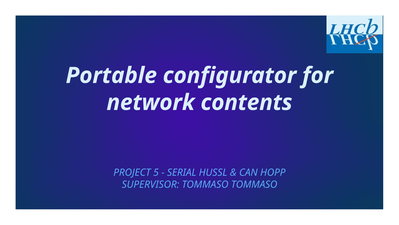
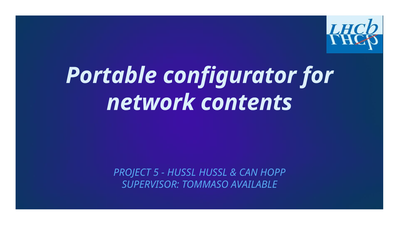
SERIAL: SERIAL -> HUSSL (182, 172)
TOMMASO TOMMASO: TOMMASO -> AVAILABLE (254, 184)
